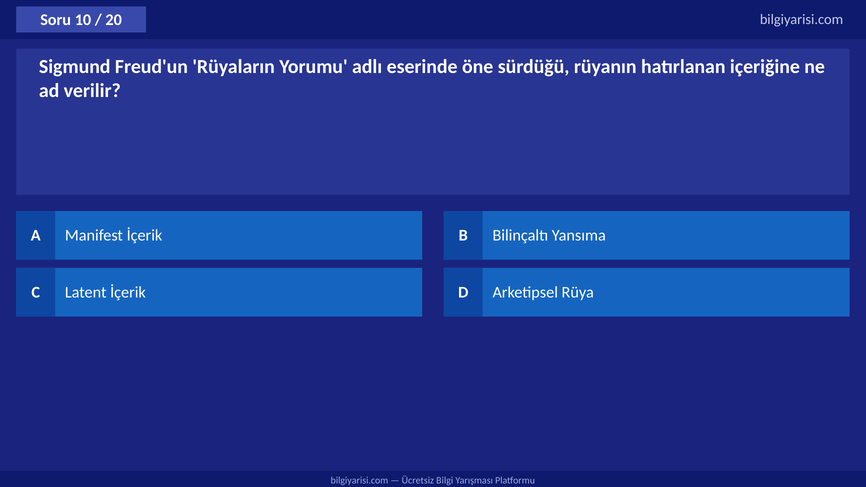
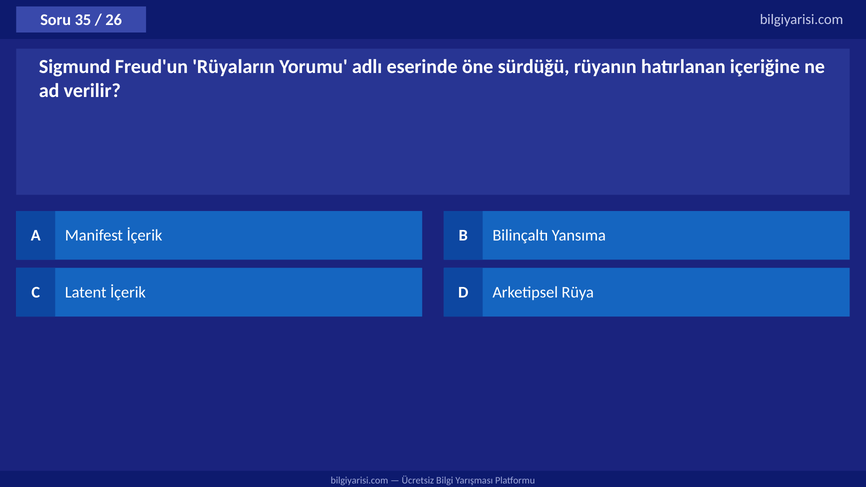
10: 10 -> 35 (83, 20)
20: 20 -> 26 (114, 20)
